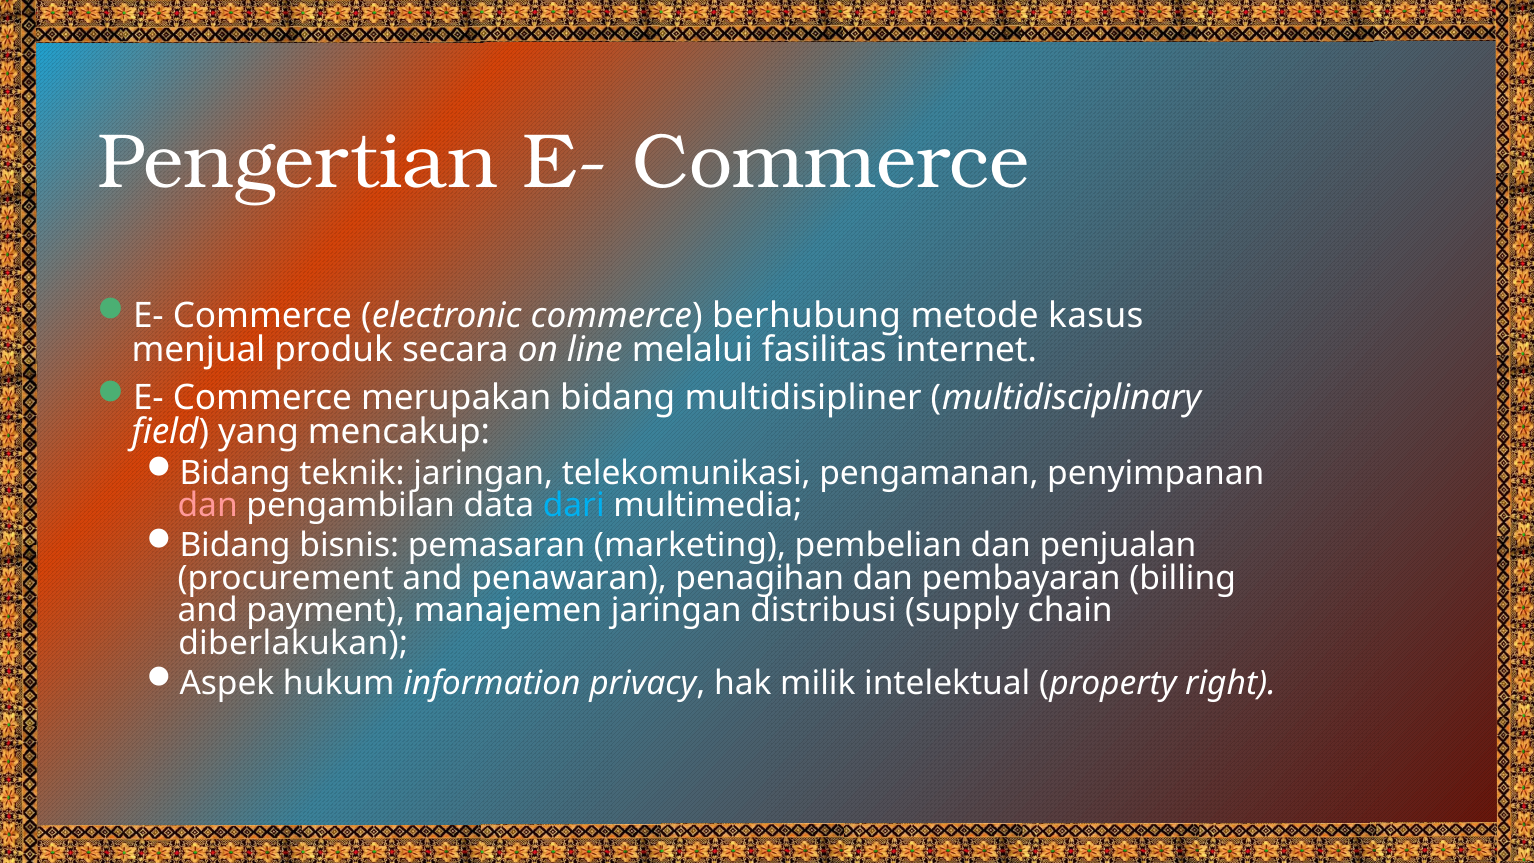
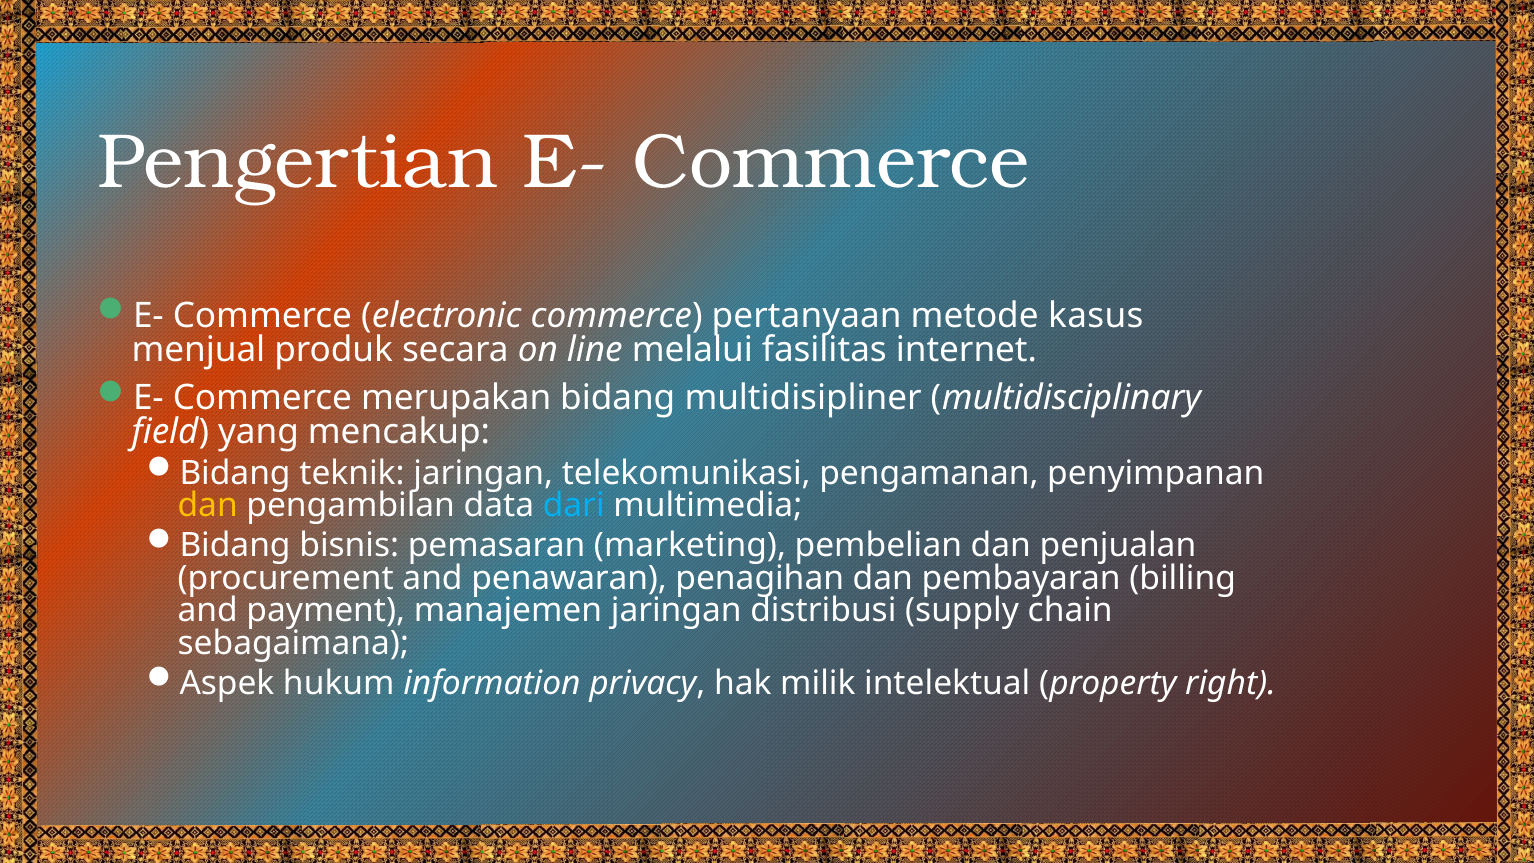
berhubung: berhubung -> pertanyaan (807, 315)
dan colour: pink -> yellow (208, 506)
diberlakukan: diberlakukan -> sebagaimana (293, 643)
